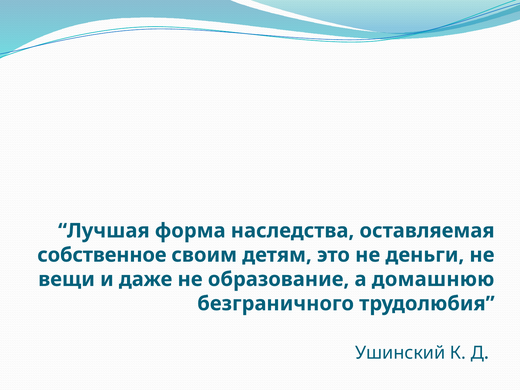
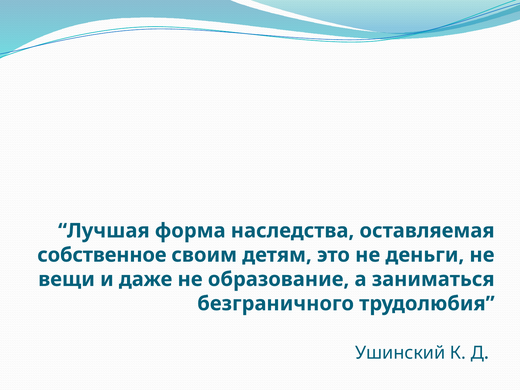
домашнюю: домашнюю -> заниматься (433, 279)
